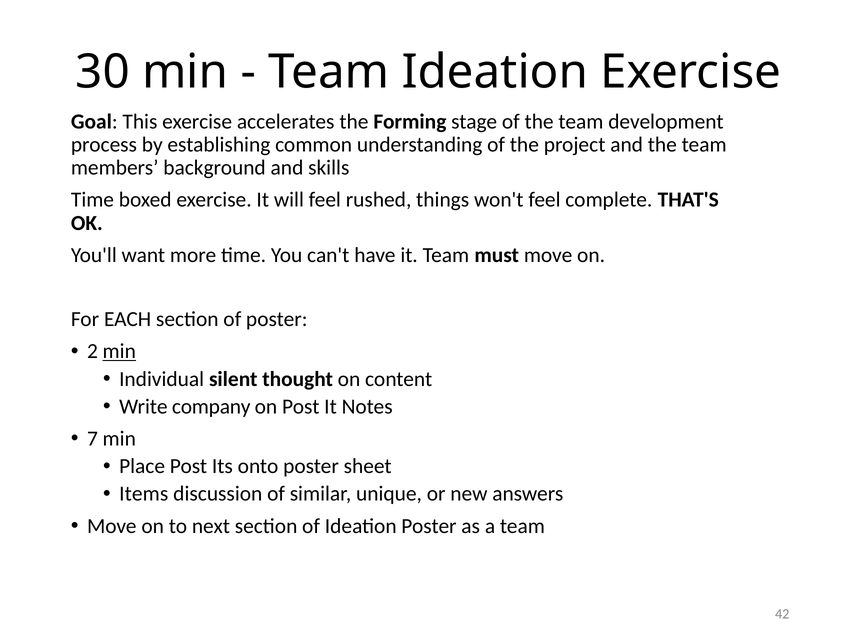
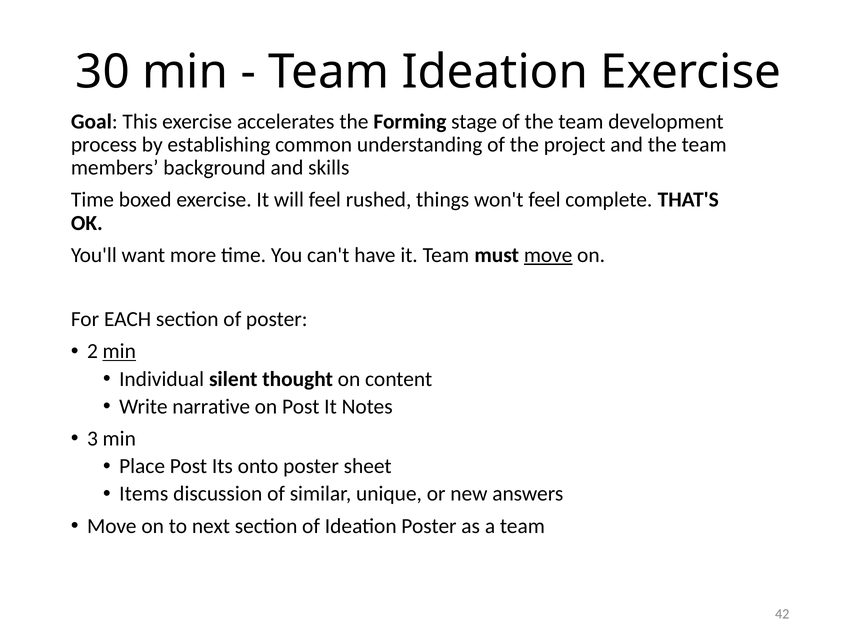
move underline: none -> present (548, 255)
company: company -> narrative (211, 406)
7: 7 -> 3 (92, 439)
